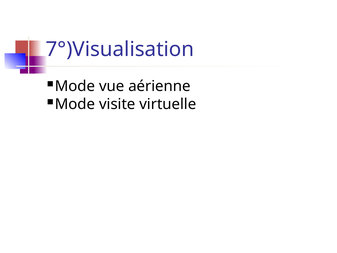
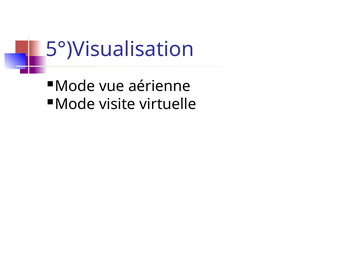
7°)Visualisation: 7°)Visualisation -> 5°)Visualisation (120, 49)
